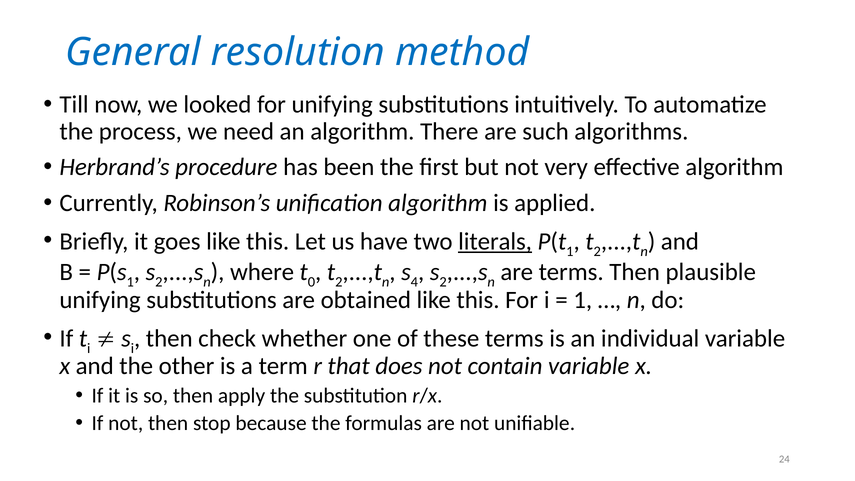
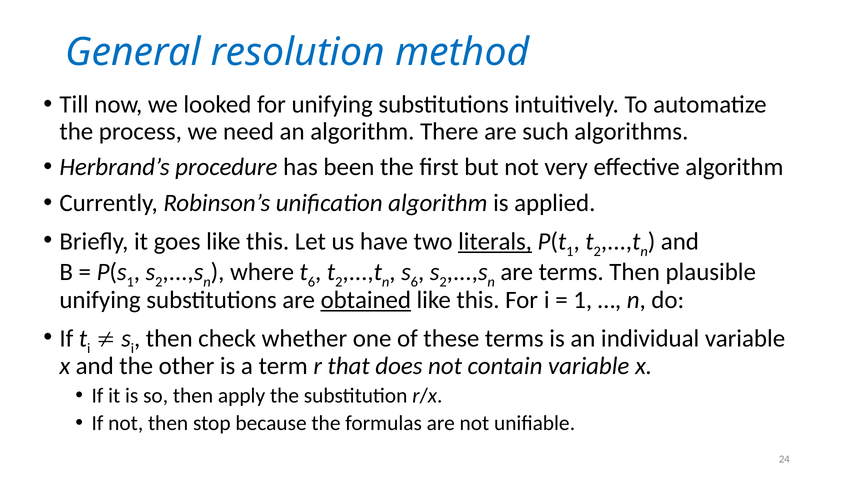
0: 0 -> 6 (311, 282)
4: 4 -> 6 (414, 282)
obtained underline: none -> present (366, 300)
